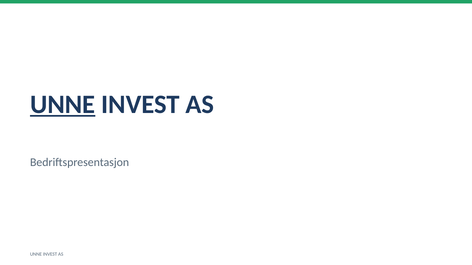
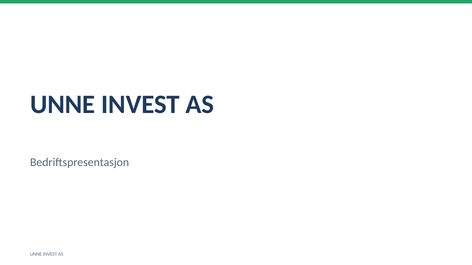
UNNE underline: present -> none (63, 105)
